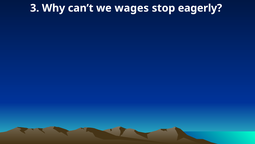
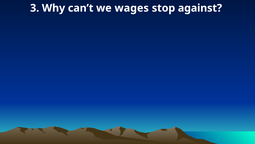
eagerly: eagerly -> against (200, 8)
